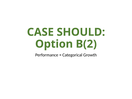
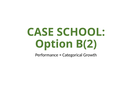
SHOULD: SHOULD -> SCHOOL (81, 32)
